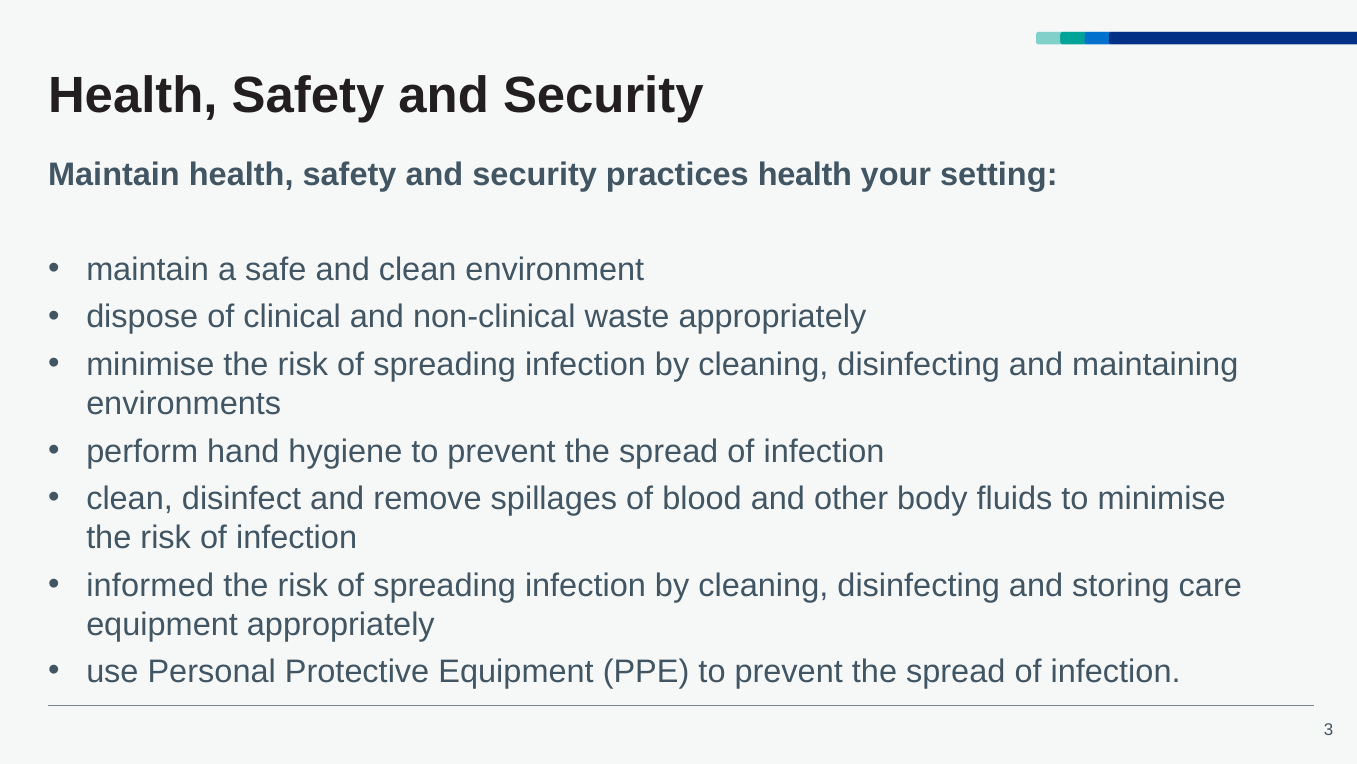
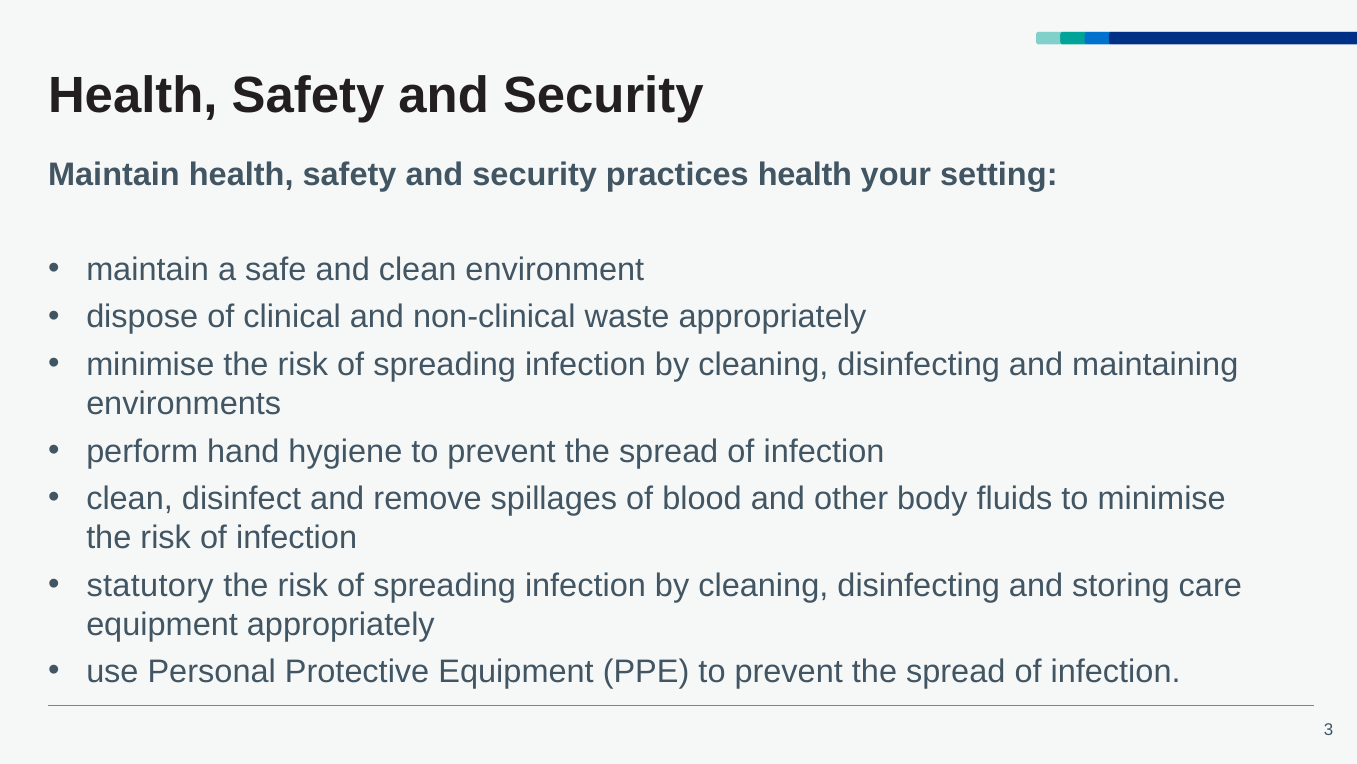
informed: informed -> statutory (150, 585)
